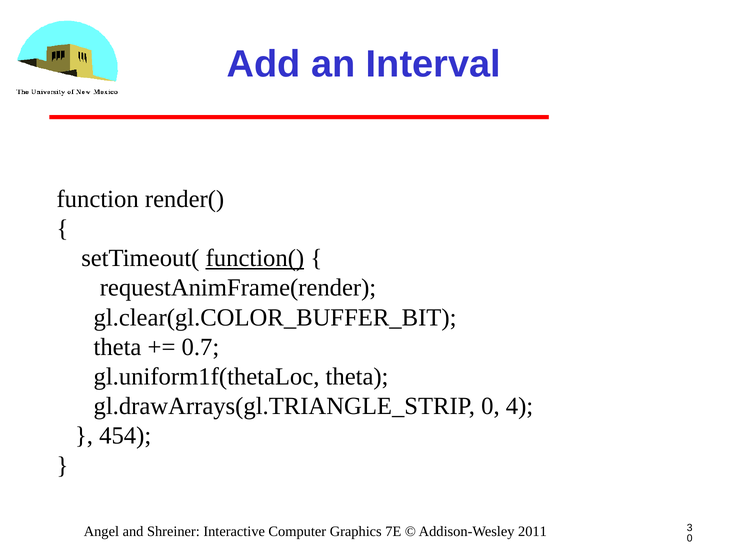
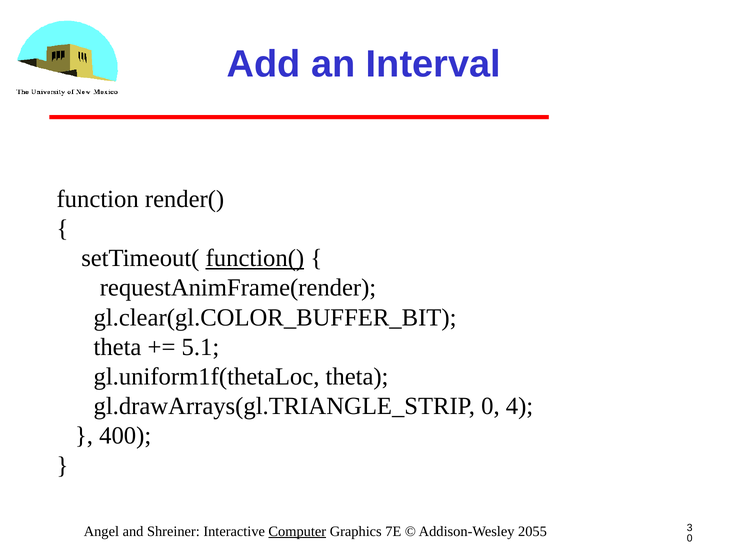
0.7: 0.7 -> 5.1 (200, 347)
454: 454 -> 400 (125, 436)
Computer underline: none -> present (297, 531)
2011: 2011 -> 2055 (532, 531)
